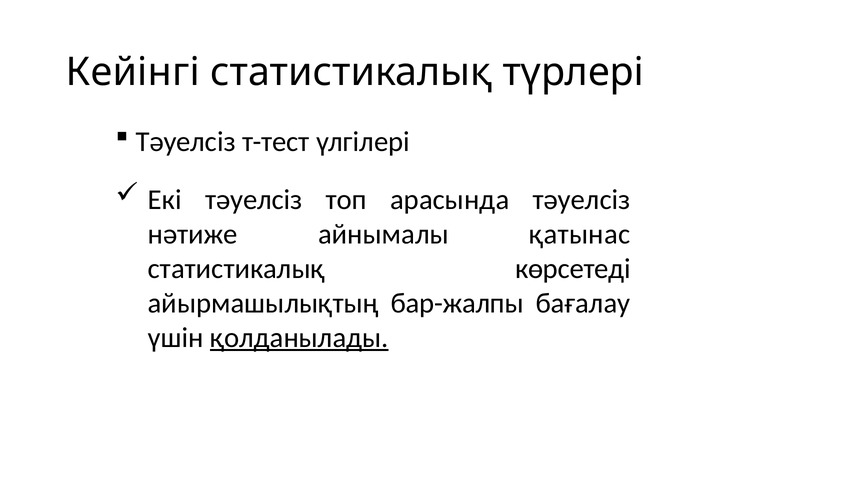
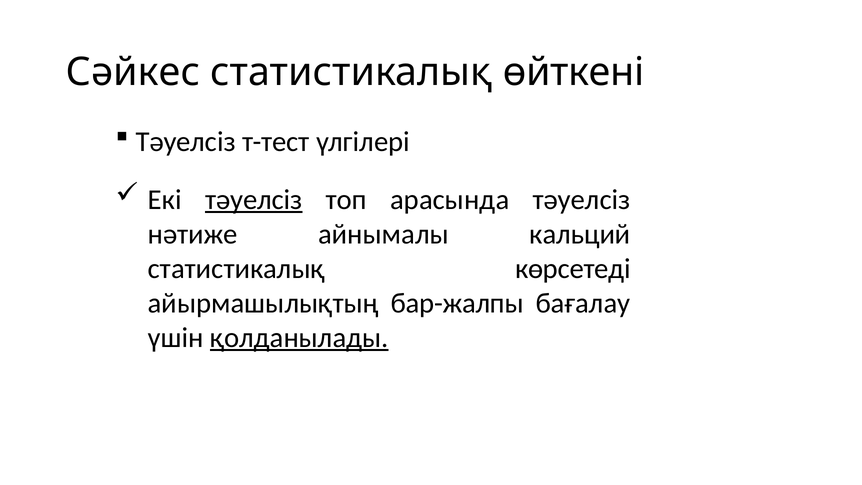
Кейінгі: Кейінгі -> Сәйкес (133, 72)
түрлері: түрлері -> өйткені (574, 72)
тәуелсіз underline: none -> present (254, 200)
қатынас: қатынас -> кальций (580, 234)
